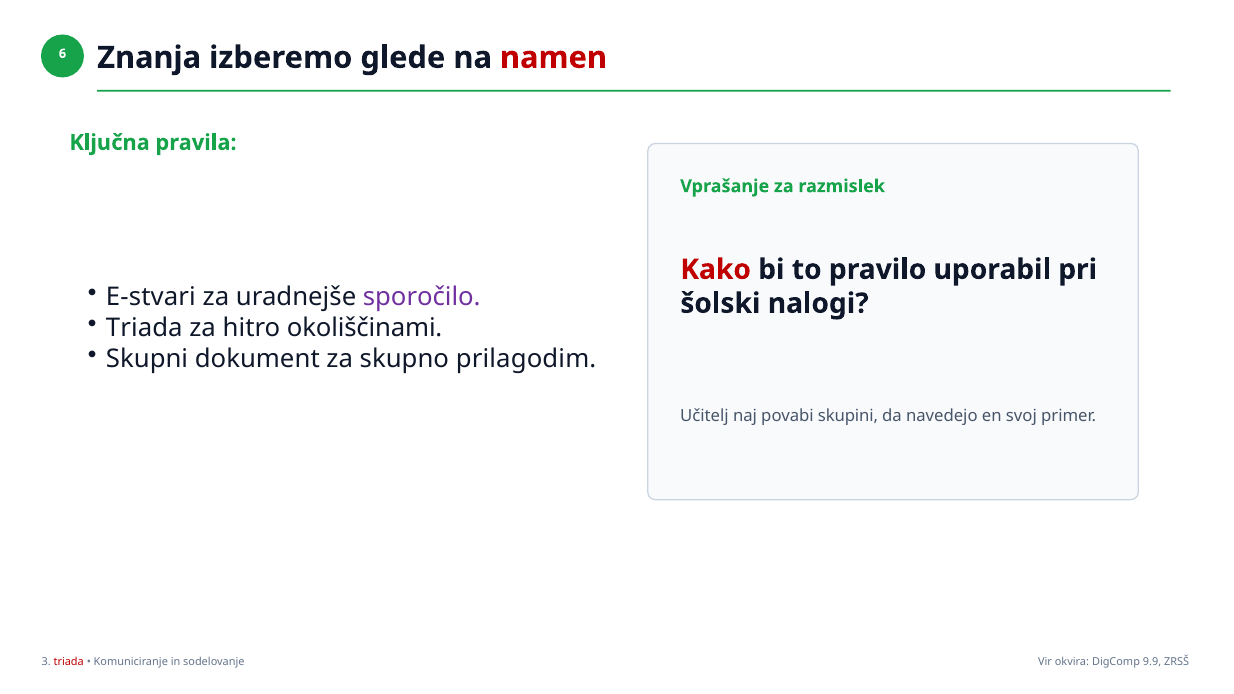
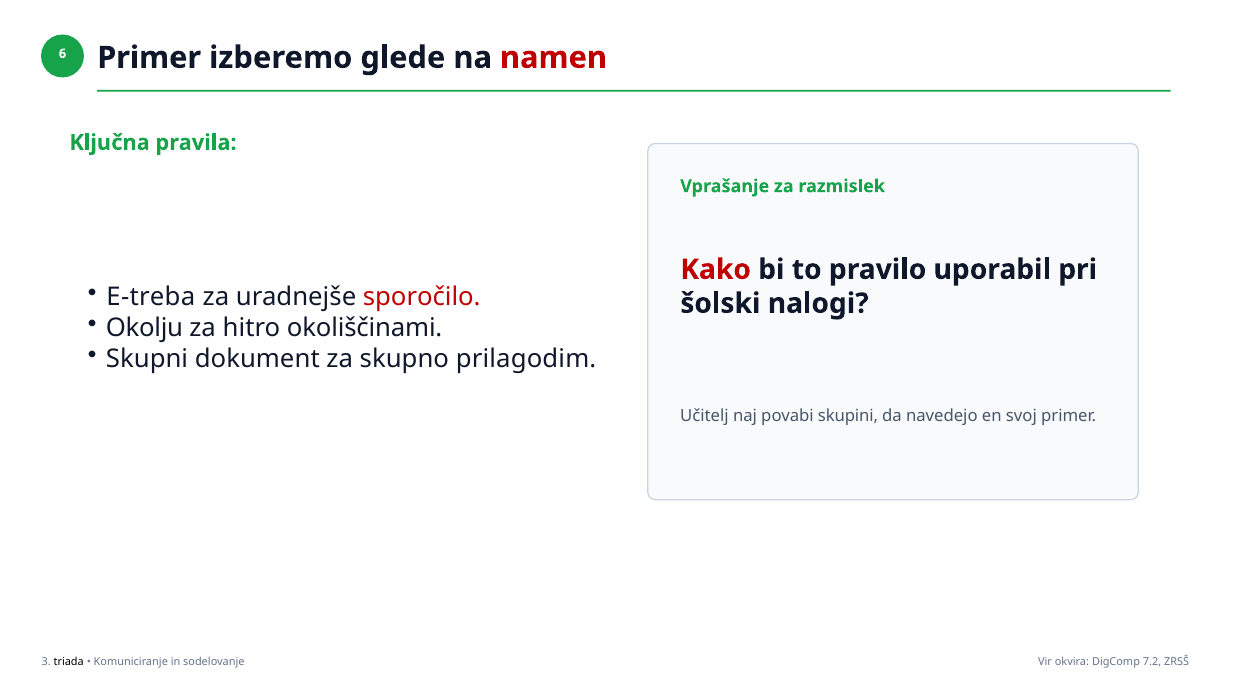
6 Znanja: Znanja -> Primer (149, 58)
E-stvari: E-stvari -> E-treba (151, 297)
sporočilo colour: purple -> red (422, 297)
Triada: Triada -> Okolju (144, 328)
triada colour: red -> black (69, 662)
9.9: 9.9 -> 7.2 (1152, 662)
